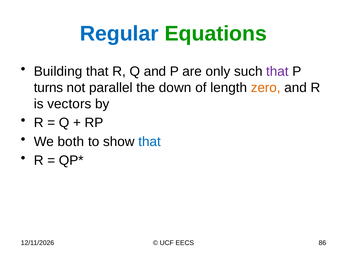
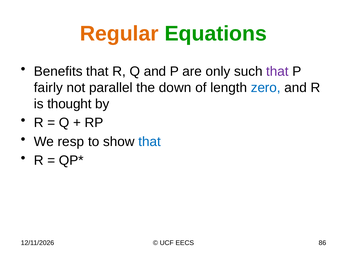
Regular colour: blue -> orange (119, 34)
Building: Building -> Benefits (58, 72)
turns: turns -> fairly (48, 88)
zero colour: orange -> blue (266, 88)
vectors: vectors -> thought (69, 104)
both: both -> resp (71, 142)
